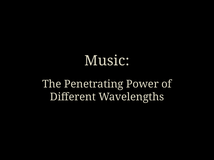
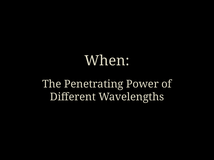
Music: Music -> When (107, 61)
